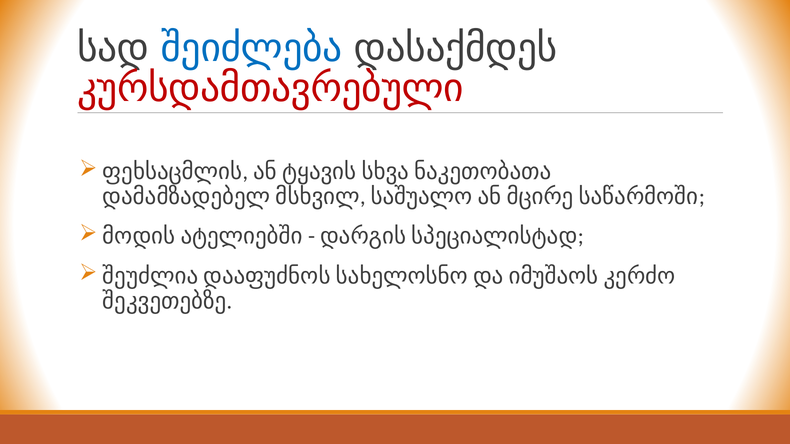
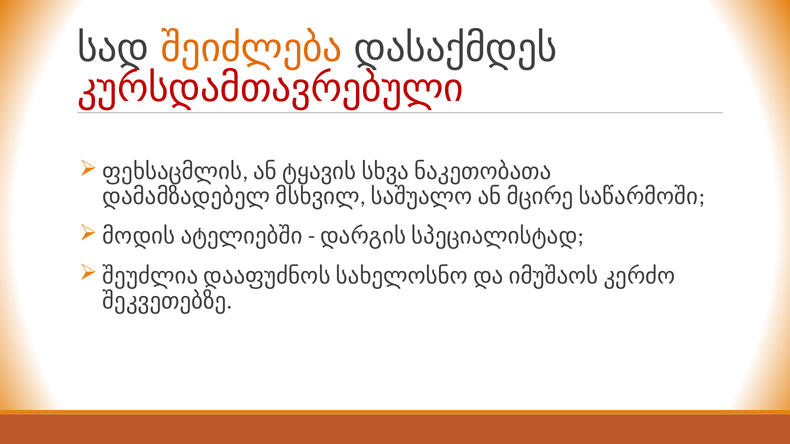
შეიძლება colour: blue -> orange (252, 48)
